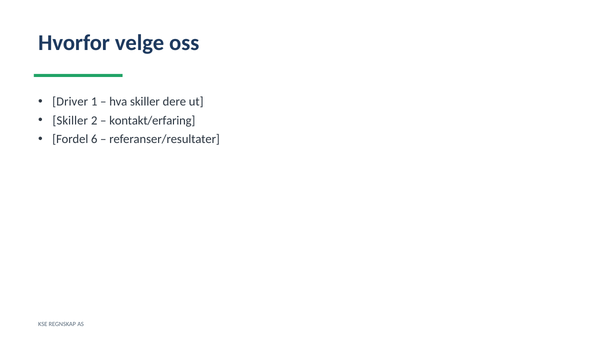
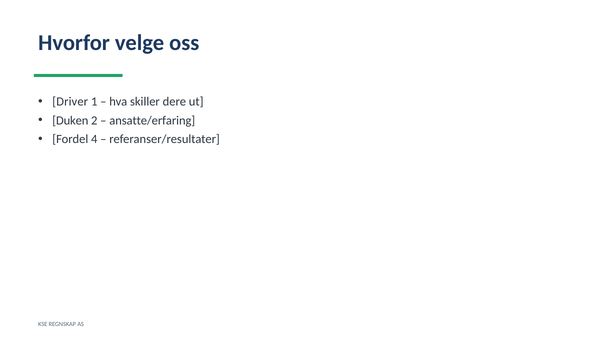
Skiller: Skiller -> Duken (70, 121)
kontakt/erfaring: kontakt/erfaring -> ansatte/erfaring (152, 121)
6: 6 -> 4 (94, 139)
